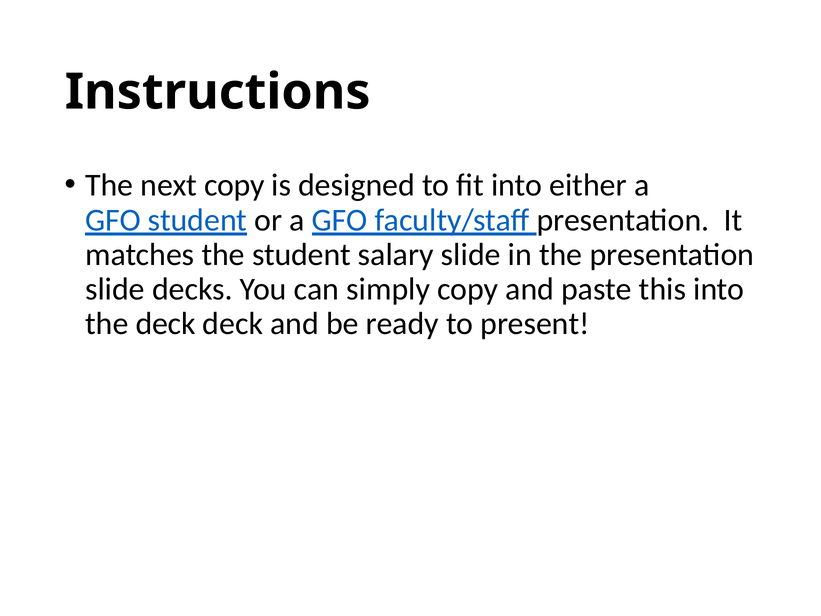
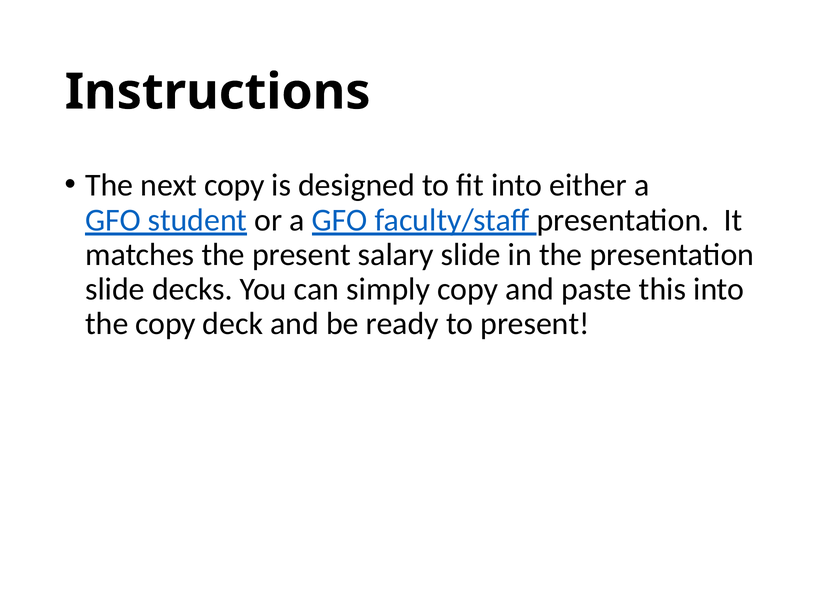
the student: student -> present (301, 255)
the deck: deck -> copy (166, 324)
